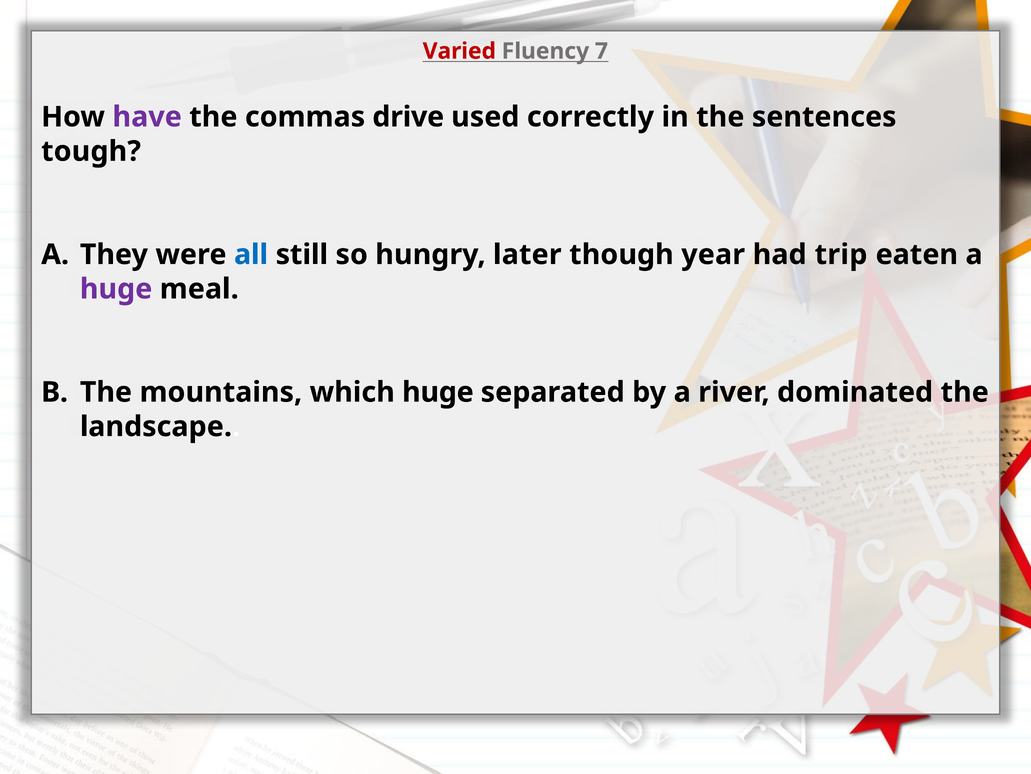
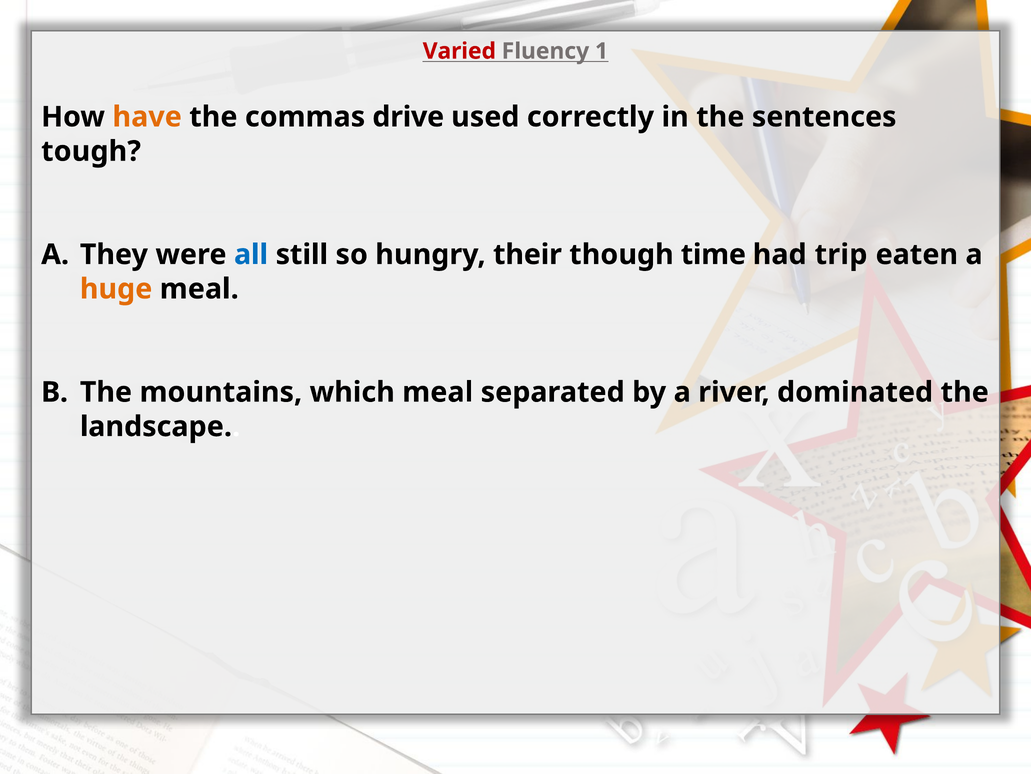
7: 7 -> 1 (602, 51)
have colour: purple -> orange (147, 117)
later: later -> their (527, 254)
year: year -> time (713, 254)
huge colour: purple -> orange (116, 289)
which huge: huge -> meal (438, 392)
